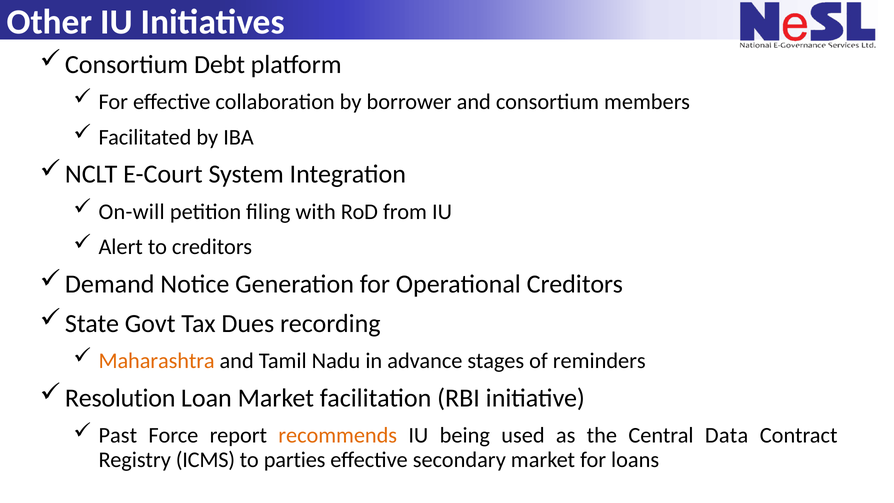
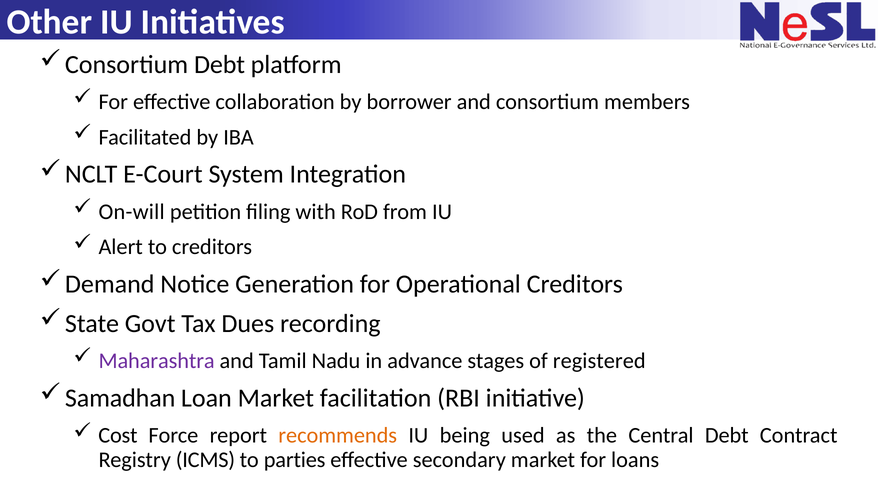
Maharashtra colour: orange -> purple (157, 361)
reminders: reminders -> registered (599, 361)
Resolution: Resolution -> Samadhan (120, 398)
Past: Past -> Cost (118, 435)
Central Data: Data -> Debt (727, 435)
